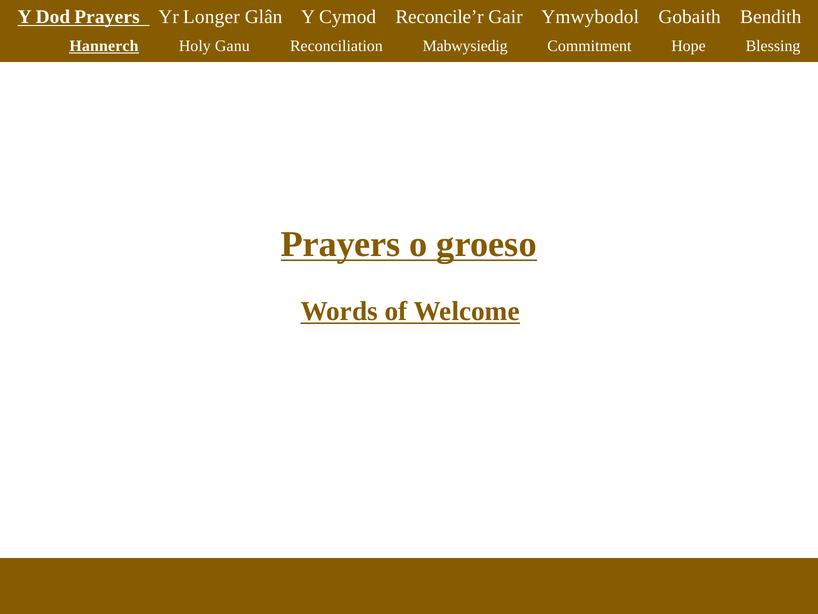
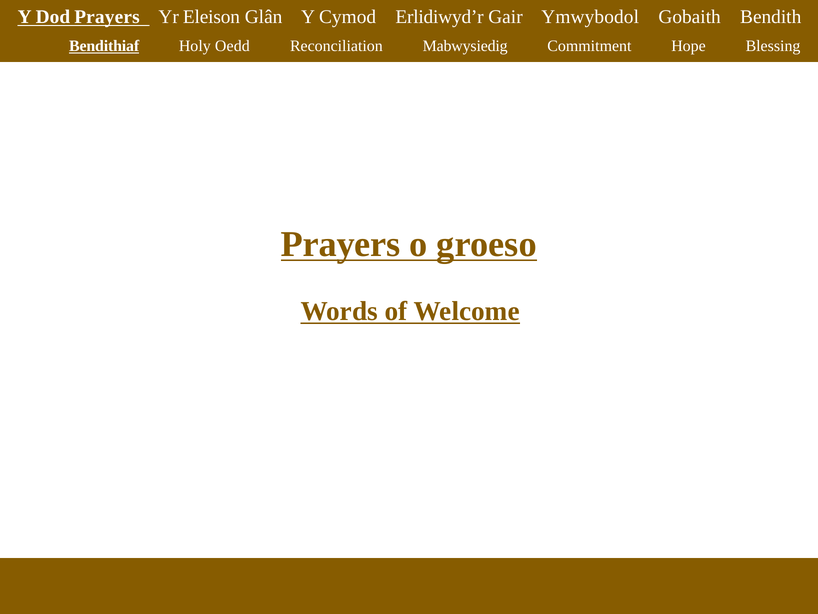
Longer: Longer -> Eleison (211, 17)
Reconcile’r: Reconcile’r -> Erlidiwyd’r (440, 17)
Hannerch: Hannerch -> Bendithiaf (104, 46)
Ganu: Ganu -> Oedd (232, 46)
